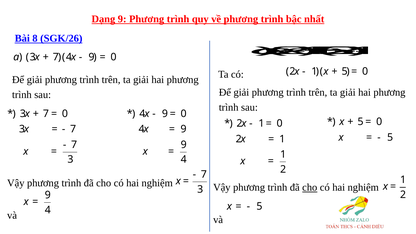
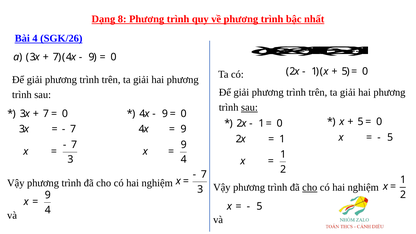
Dạng 9: 9 -> 8 (122, 19)
Bài 8: 8 -> 4 (35, 39)
sau underline: none -> present (249, 107)
